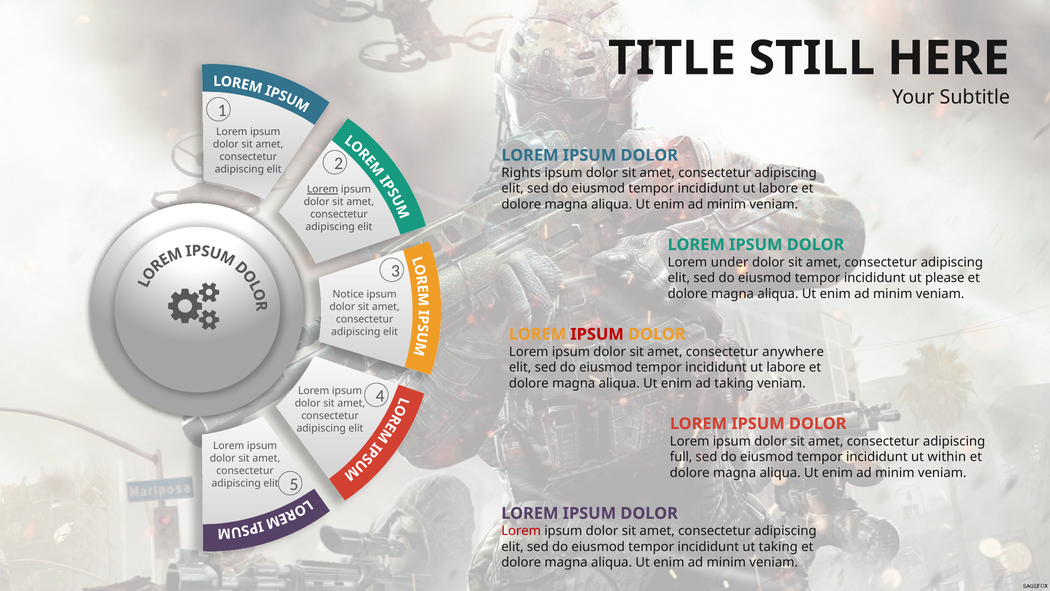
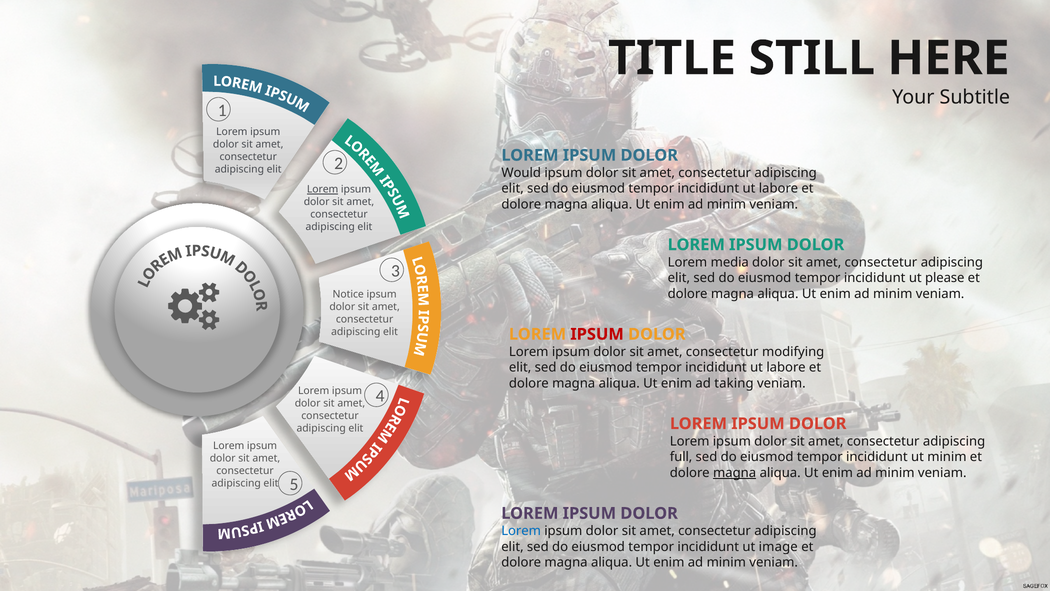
Rights: Rights -> Would (521, 173)
under: under -> media (730, 262)
anywhere: anywhere -> modifying (793, 352)
ut within: within -> minim (947, 457)
magna underline: none -> present (735, 472)
Lorem colour: red -> blue (521, 531)
ut taking: taking -> image (778, 546)
